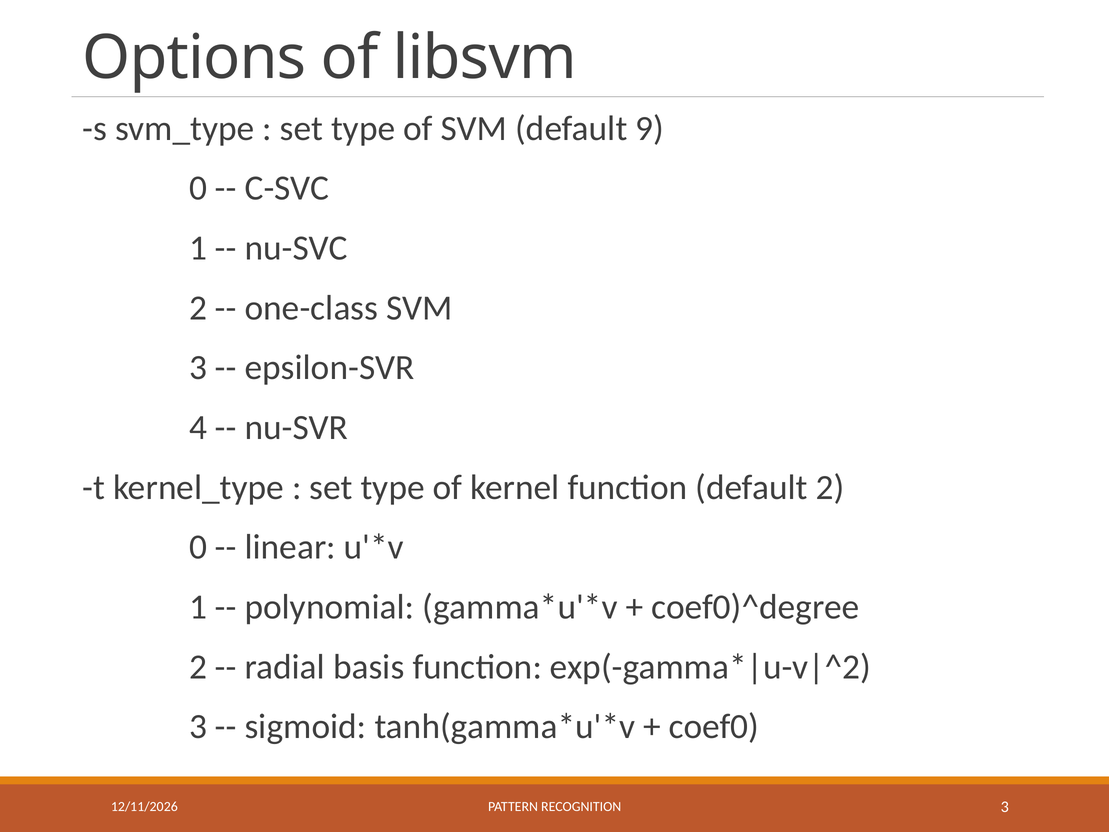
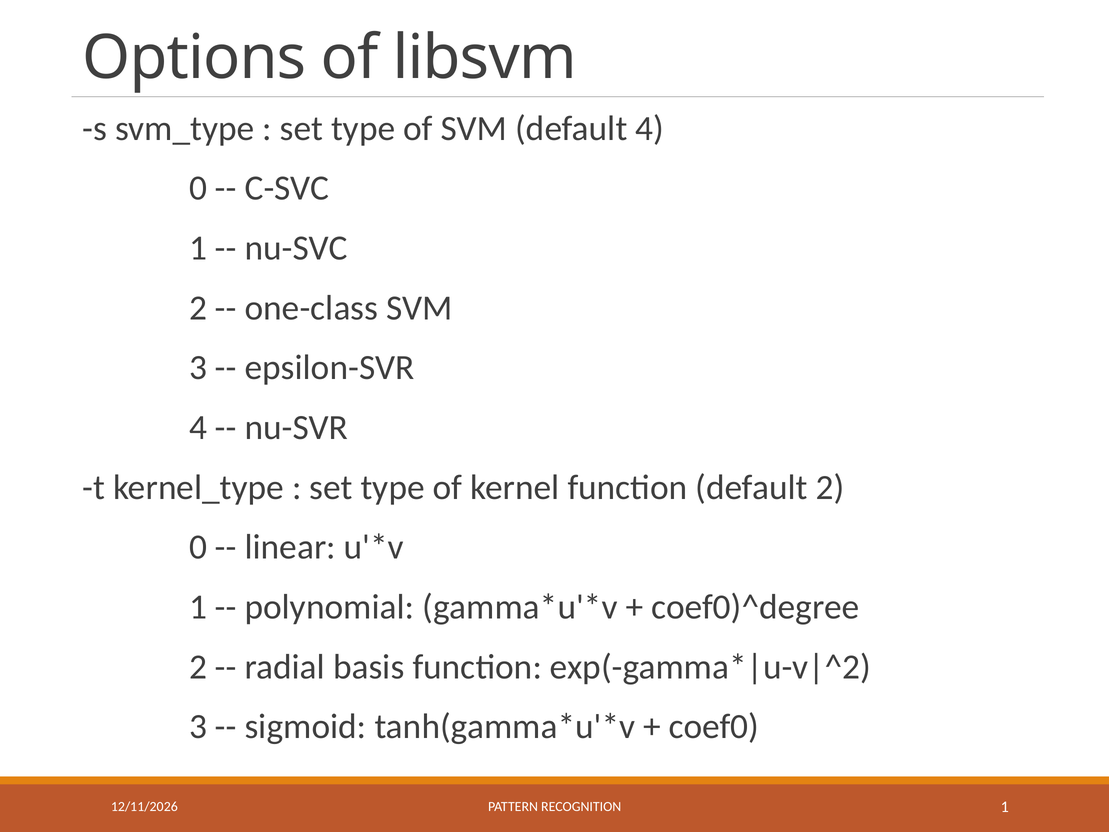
default 9: 9 -> 4 (650, 128)
RECOGNITION 3: 3 -> 1 (1005, 807)
